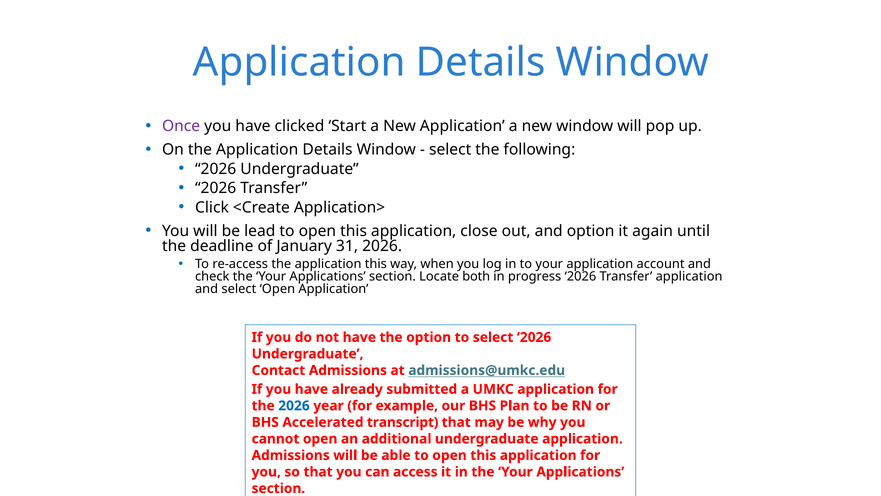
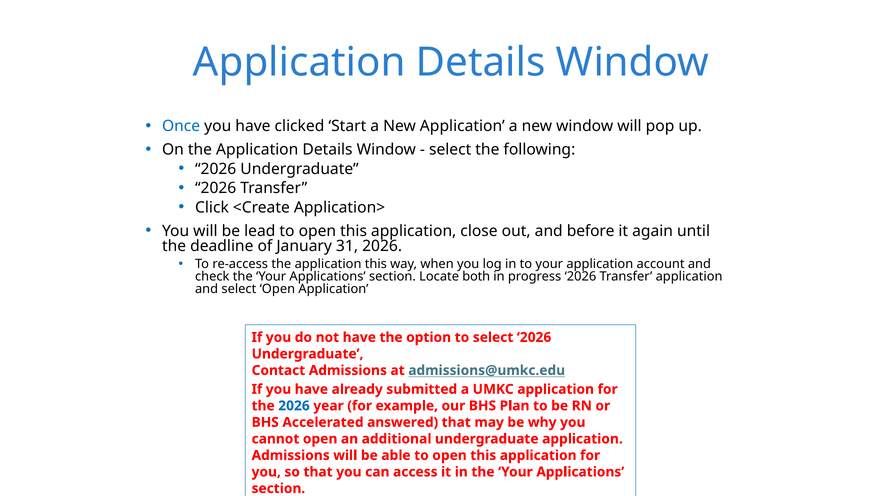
Once colour: purple -> blue (181, 126)
and option: option -> before (591, 231)
transcript: transcript -> answered (403, 422)
